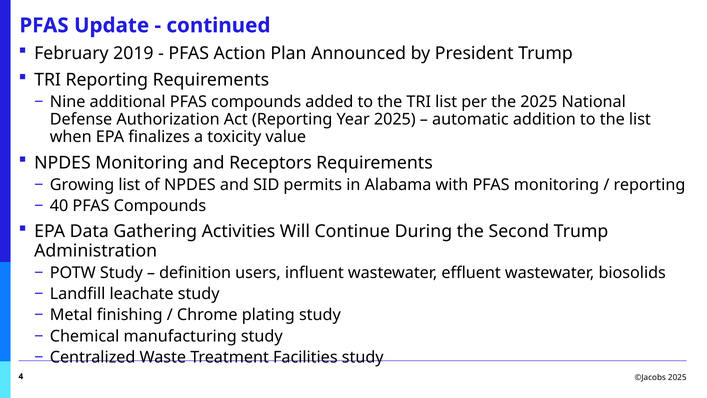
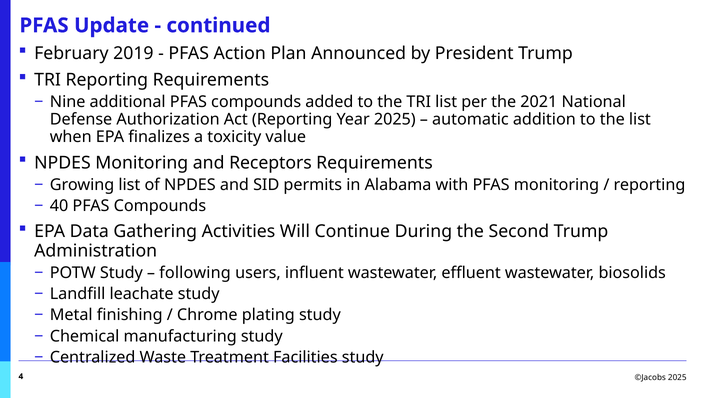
the 2025: 2025 -> 2021 (539, 102)
definition: definition -> following (195, 272)
